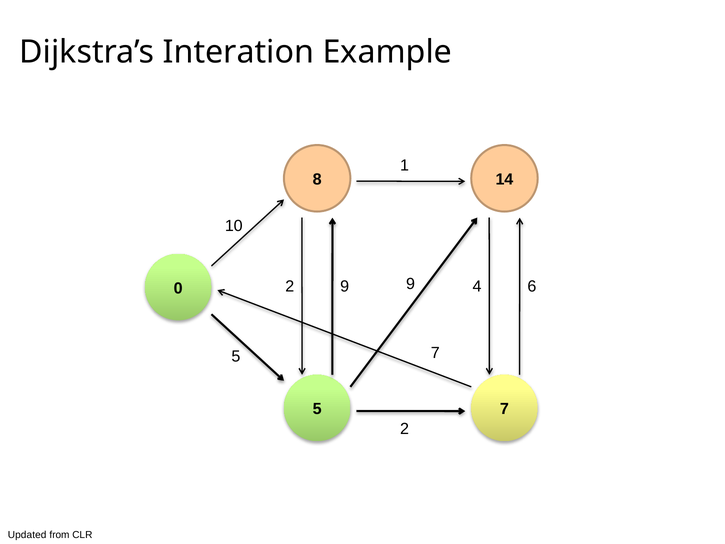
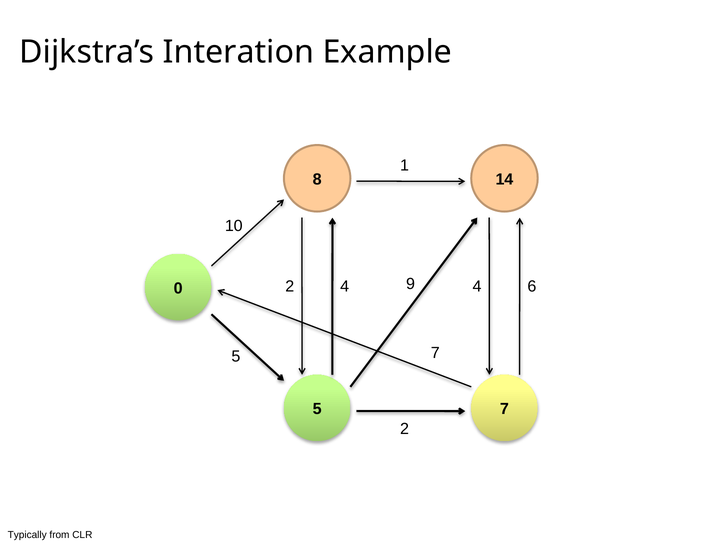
2 9: 9 -> 4 (345, 286)
Updated: Updated -> Typically (27, 535)
